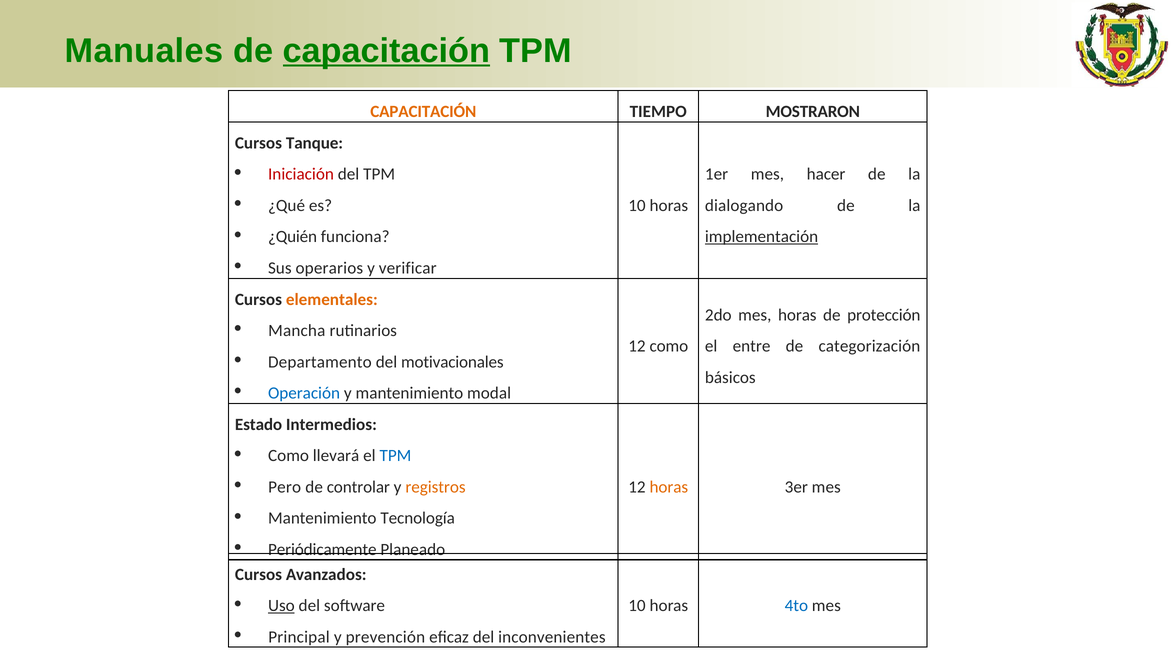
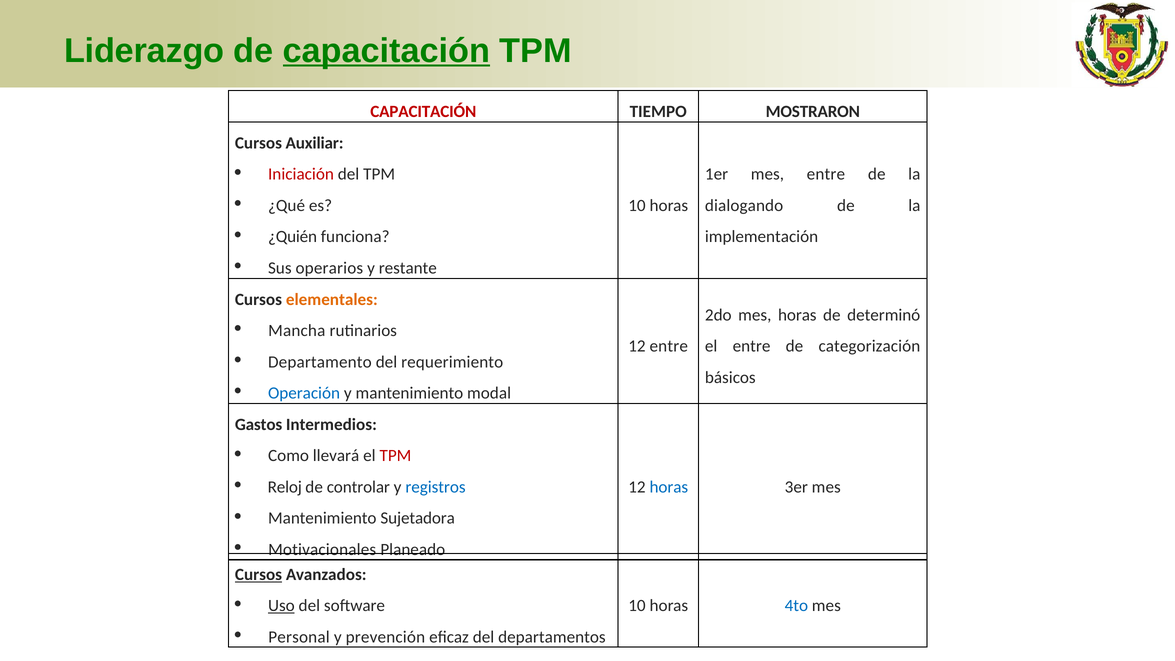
Manuales: Manuales -> Liderazgo (144, 51)
CAPACITACIÓN colour: orange -> red (423, 112)
Tanque: Tanque -> Auxiliar (315, 143)
mes hacer: hacer -> entre (826, 174)
implementación underline: present -> none (762, 237)
verificar: verificar -> restante (408, 268)
protección: protección -> determinó (884, 315)
12 como: como -> entre (669, 346)
motivacionales: motivacionales -> requerimiento (452, 362)
Estado: Estado -> Gastos (259, 424)
TPM colour: blue -> red (395, 456)
Pero: Pero -> Reloj (285, 487)
registros colour: orange -> blue (436, 487)
horas colour: orange -> blue (669, 487)
Tecnología: Tecnología -> Sujetadora (418, 518)
Periódicamente: Periódicamente -> Motivacionales (322, 549)
Cursos underline: none -> present (259, 574)
Principal: Principal -> Personal (299, 637)
inconvenientes: inconvenientes -> departamentos (552, 637)
